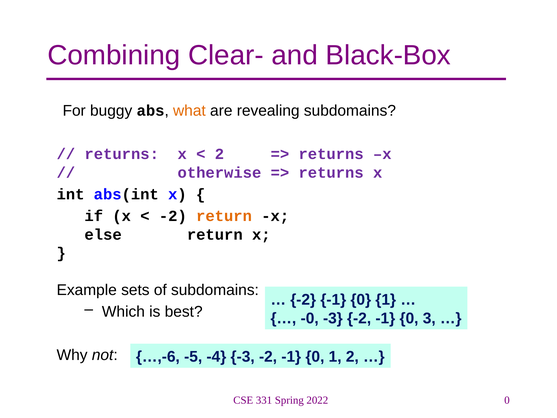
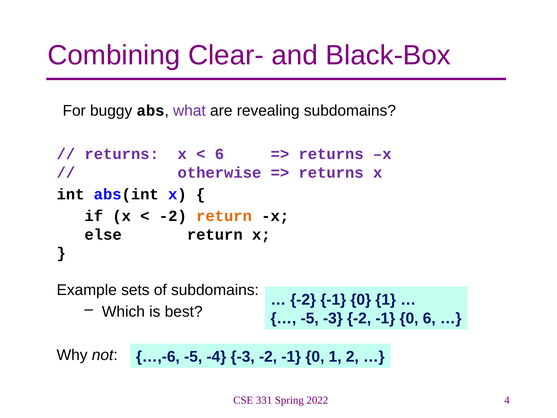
what colour: orange -> purple (189, 111)
2: 2 -> 6 (219, 154)
-0: -0 -> -5 (310, 318)
0 3: 3 -> 6 (429, 318)
2022 0: 0 -> 4 (507, 400)
